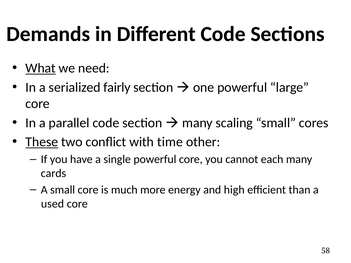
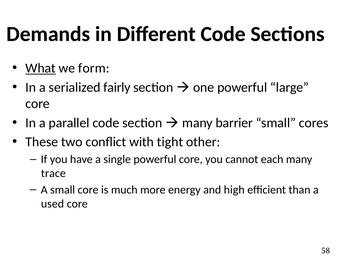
need: need -> form (94, 68)
scaling: scaling -> barrier (234, 123)
These underline: present -> none (42, 142)
time: time -> tight (170, 142)
cards: cards -> trace (53, 174)
